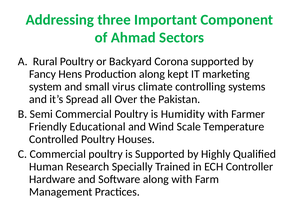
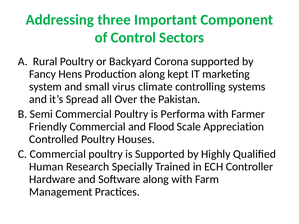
Ahmad: Ahmad -> Control (133, 38)
Humidity: Humidity -> Performa (183, 114)
Friendly Educational: Educational -> Commercial (98, 127)
Wind: Wind -> Flood (161, 127)
Temperature: Temperature -> Appreciation (234, 127)
